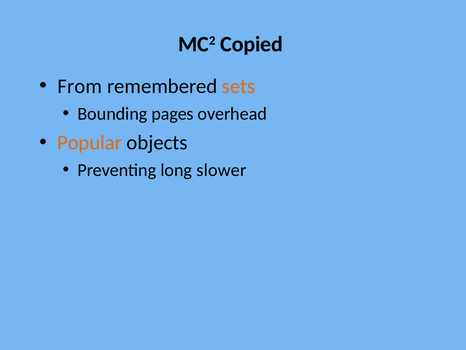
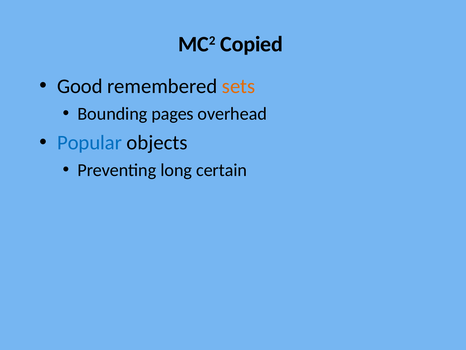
From: From -> Good (80, 86)
Popular colour: orange -> blue (90, 142)
slower: slower -> certain (222, 170)
